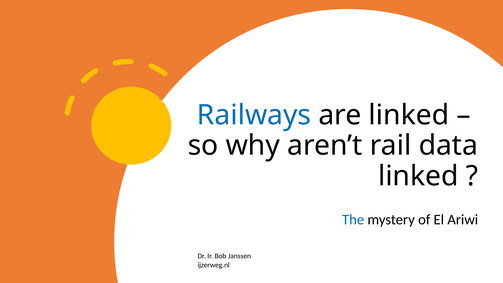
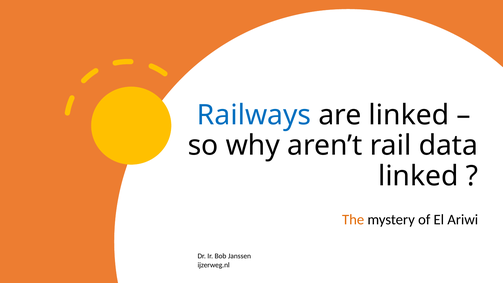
The colour: blue -> orange (353, 220)
